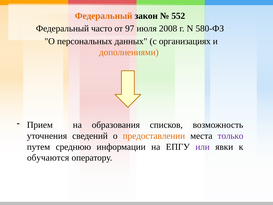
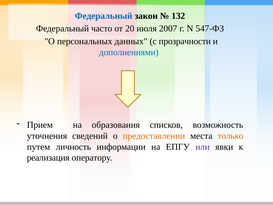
Федеральный colour: orange -> blue (104, 16)
552: 552 -> 132 (178, 16)
97: 97 -> 20 (130, 29)
2008: 2008 -> 2007 (168, 29)
580-ФЗ: 580-ФЗ -> 547-ФЗ (210, 29)
организациях: организациях -> прозрачности (185, 41)
дополнениями colour: orange -> blue (129, 52)
только colour: purple -> orange (230, 136)
среднюю: среднюю -> личность (73, 147)
обучаются: обучаются -> реализация (48, 158)
